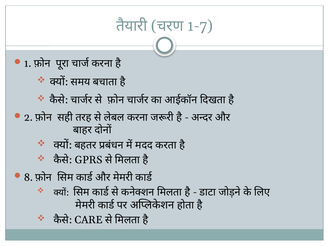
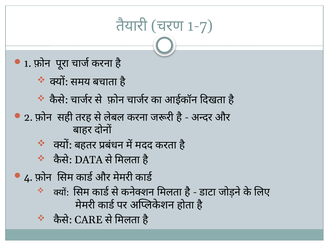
GPRS: GPRS -> DATA (89, 160)
8: 8 -> 4 (28, 178)
